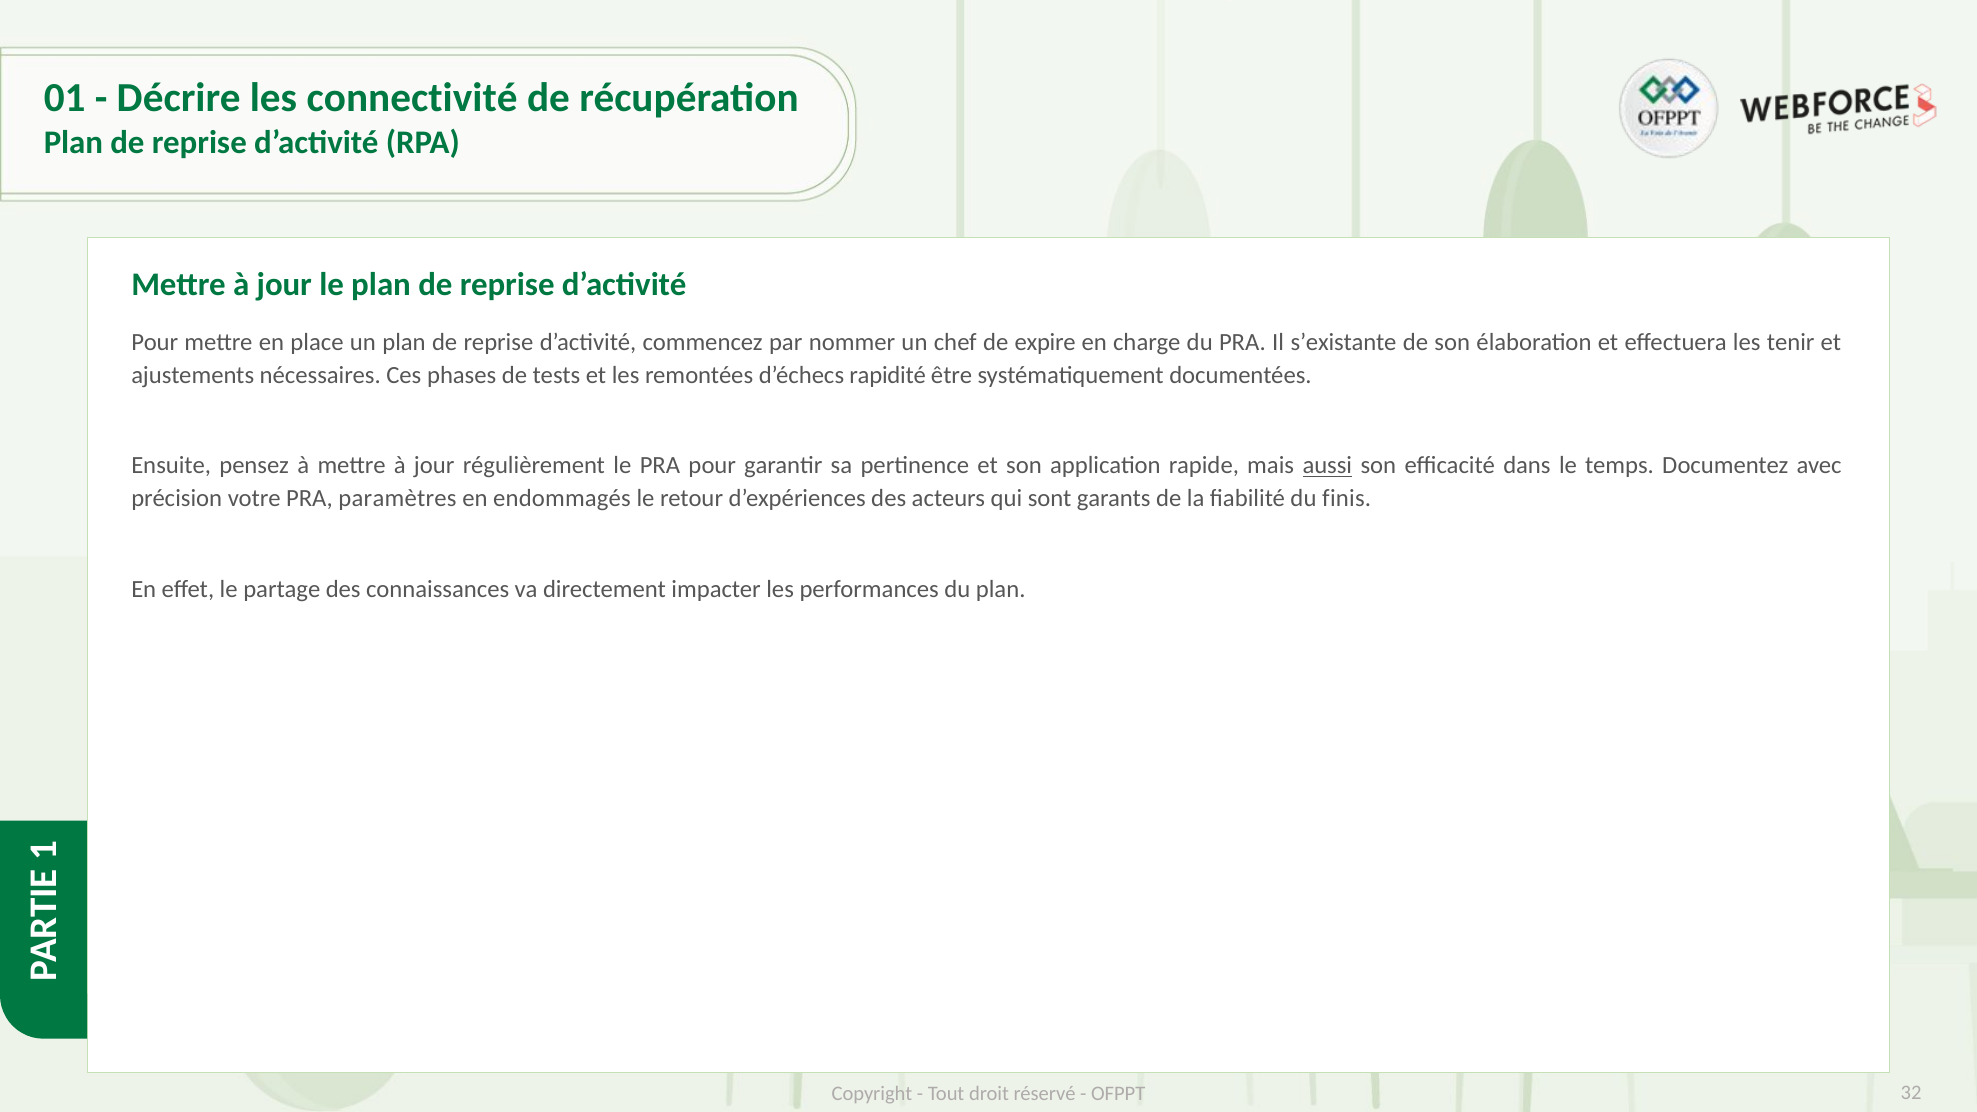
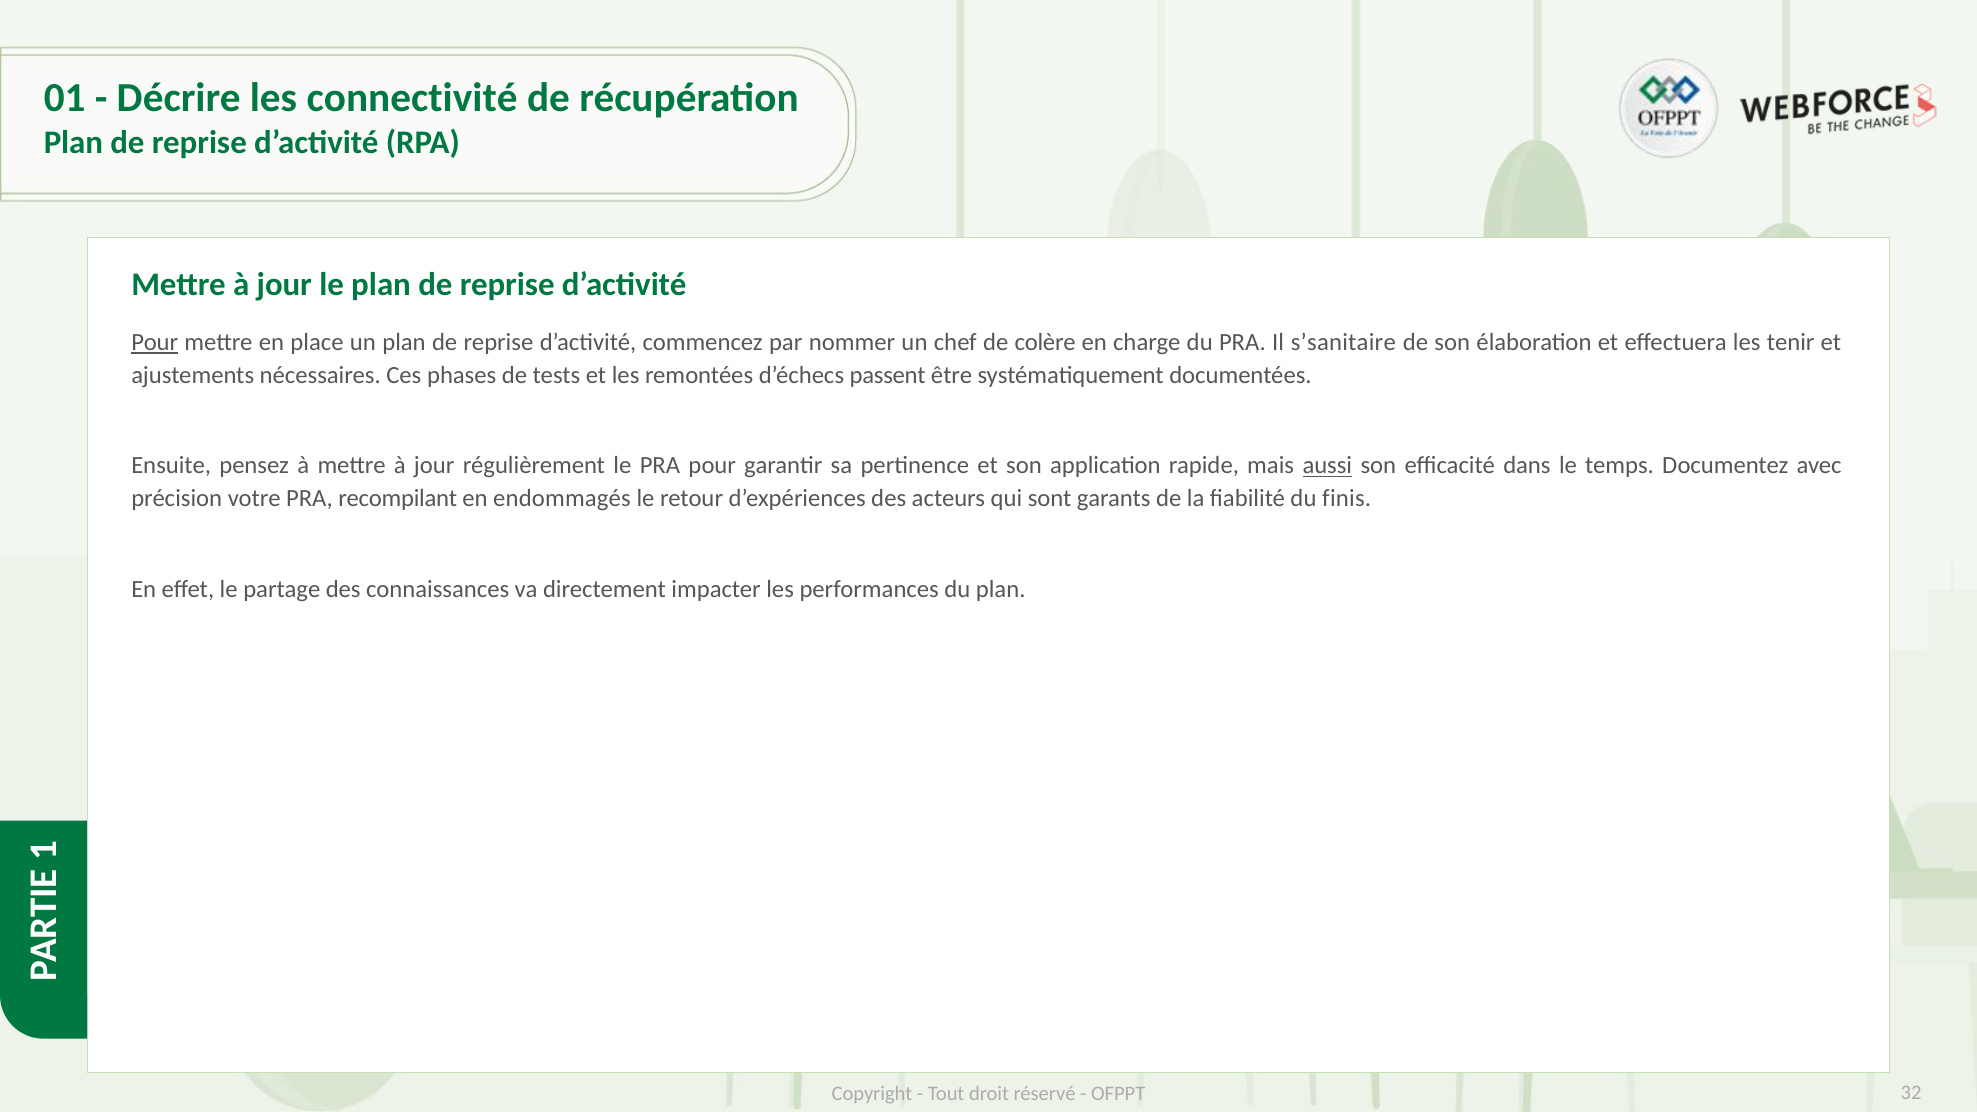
Pour underline: none -> present (155, 342)
expire: expire -> colère (1045, 342)
s’existante: s’existante -> s’sanitaire (1343, 342)
rapidité: rapidité -> passent (888, 375)
paramètres: paramètres -> recompilant (398, 499)
